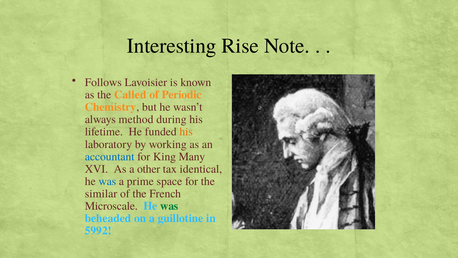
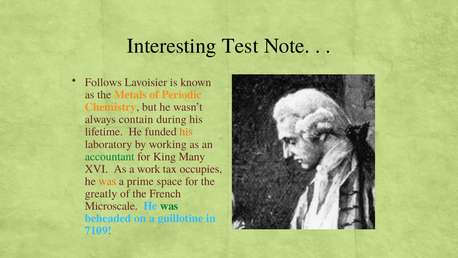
Rise: Rise -> Test (240, 46)
Called: Called -> Metals (130, 95)
method: method -> contain (136, 119)
accountant colour: blue -> green (110, 156)
other: other -> work (149, 169)
identical: identical -> occupies (201, 169)
was colour: blue -> orange (107, 181)
similar: similar -> greatly (101, 194)
5992: 5992 -> 7109 (98, 231)
